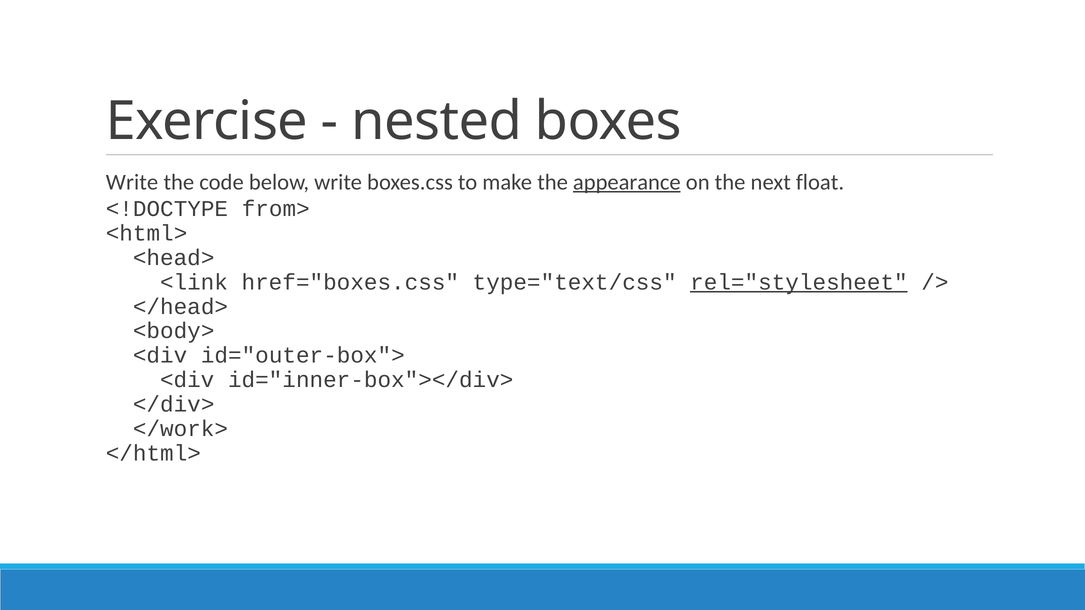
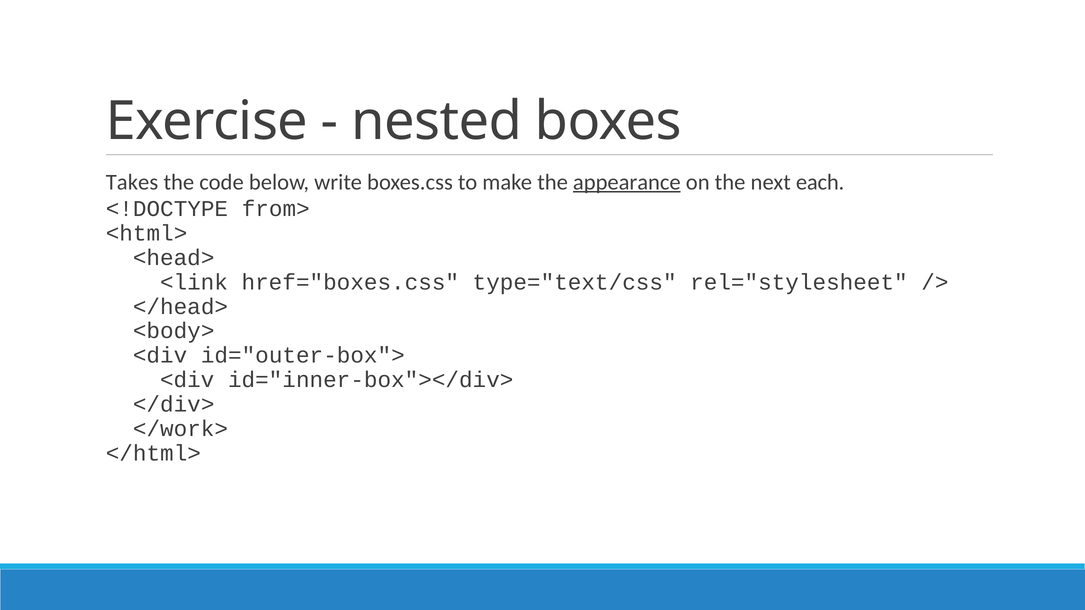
Write: Write -> Takes (132, 182)
float: float -> each (820, 182)
rel="stylesheet underline: present -> none (799, 282)
